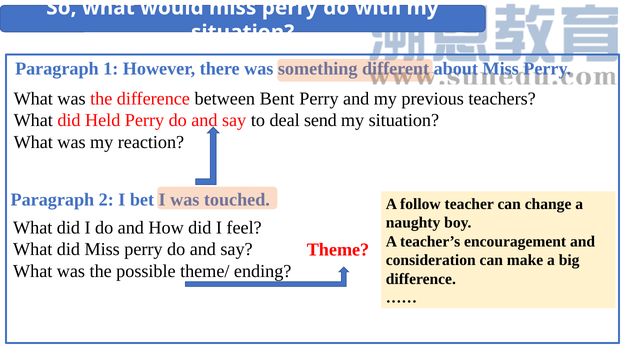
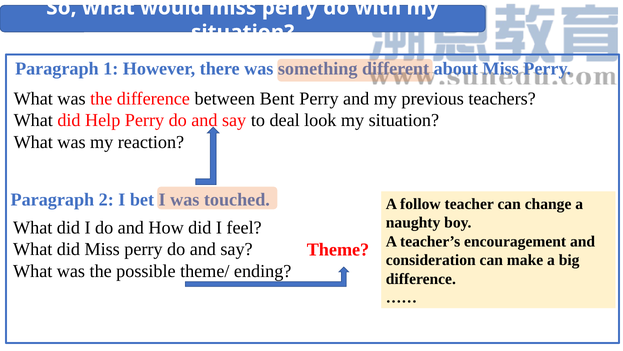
Held: Held -> Help (103, 120)
send: send -> look (320, 120)
